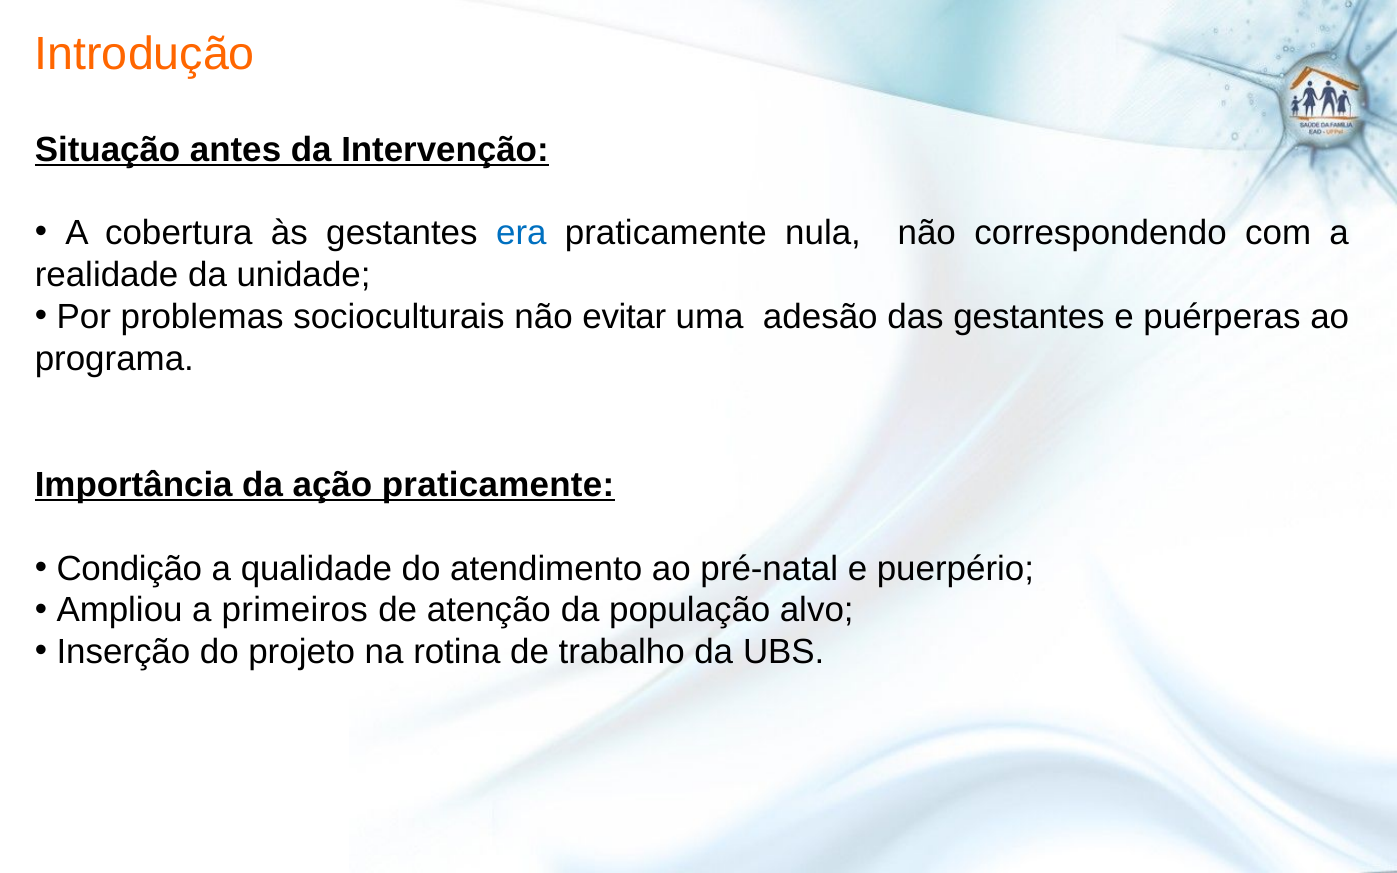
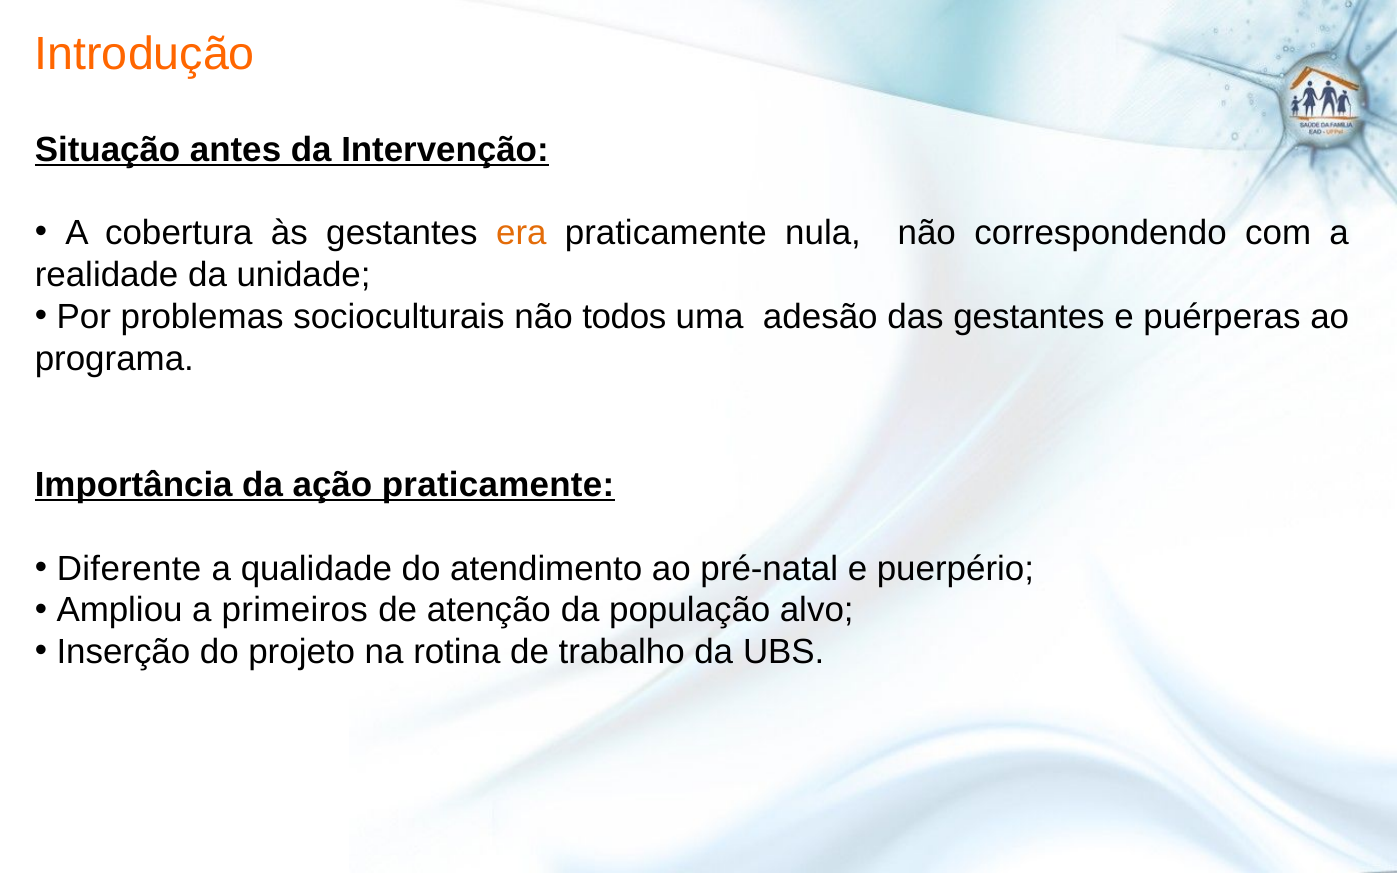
era colour: blue -> orange (521, 233)
evitar: evitar -> todos (624, 317)
Condição: Condição -> Diferente (129, 569)
